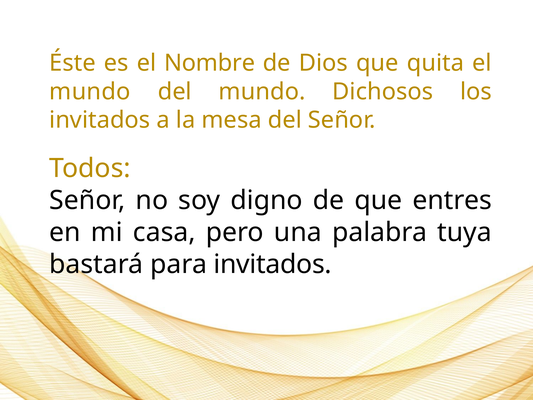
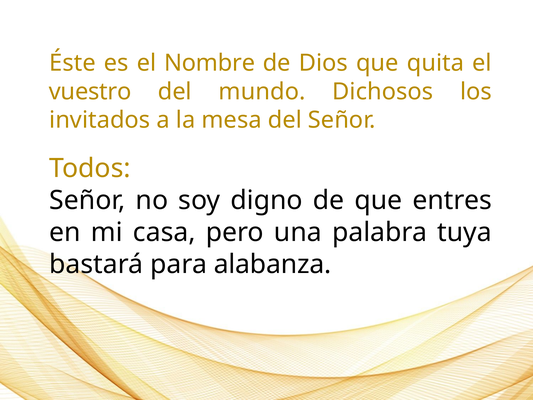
mundo: mundo -> vuestro (90, 92)
para invitados: invitados -> alabanza (273, 264)
